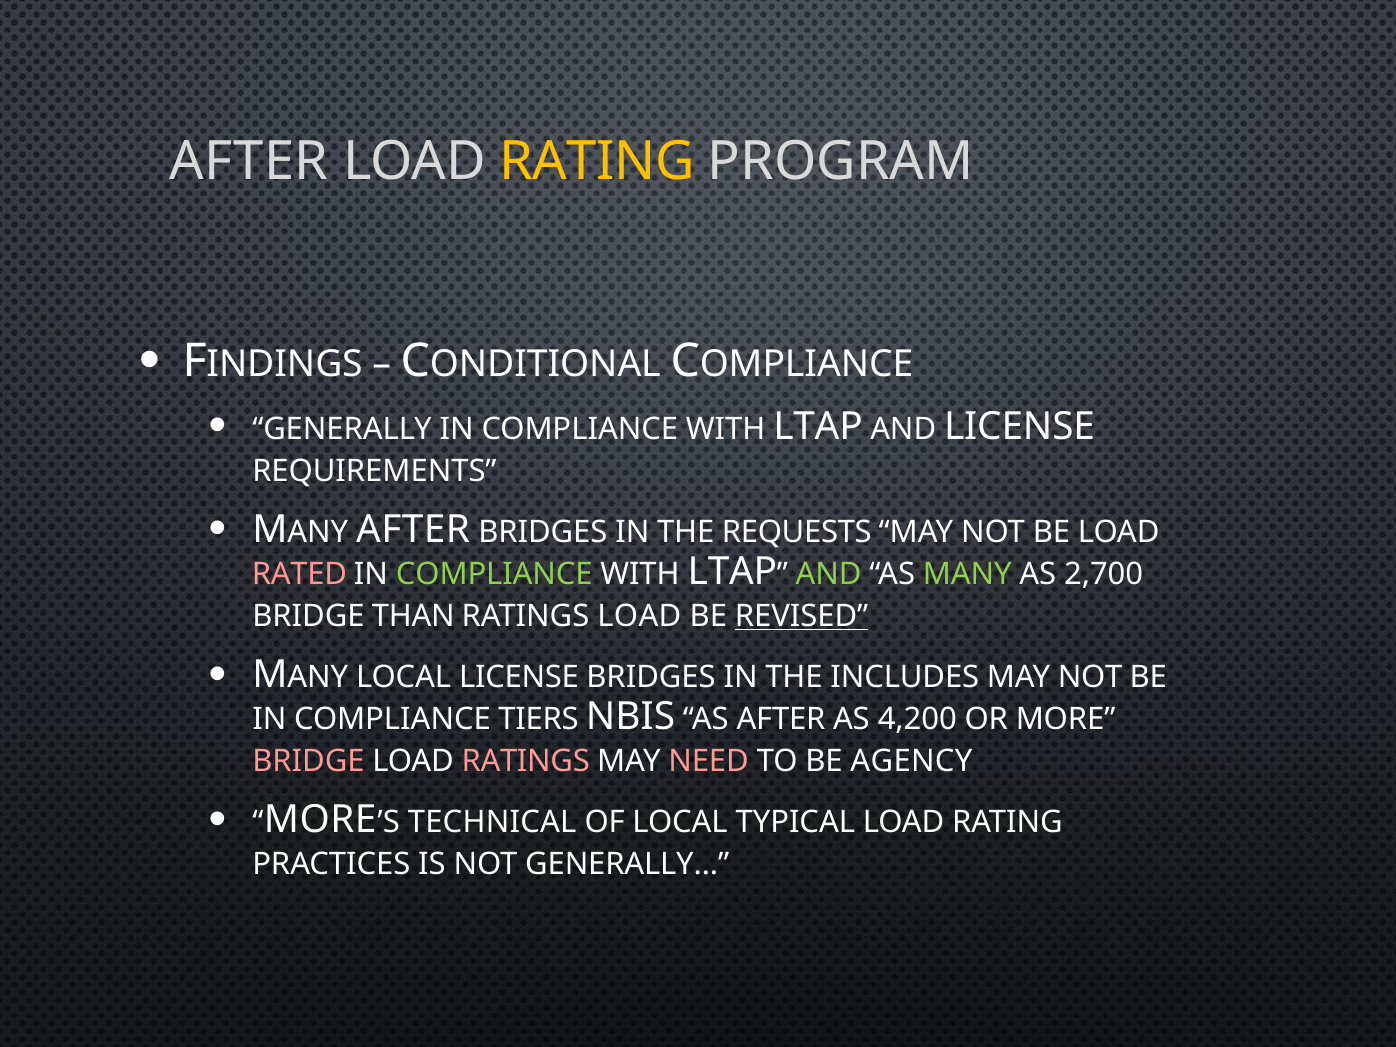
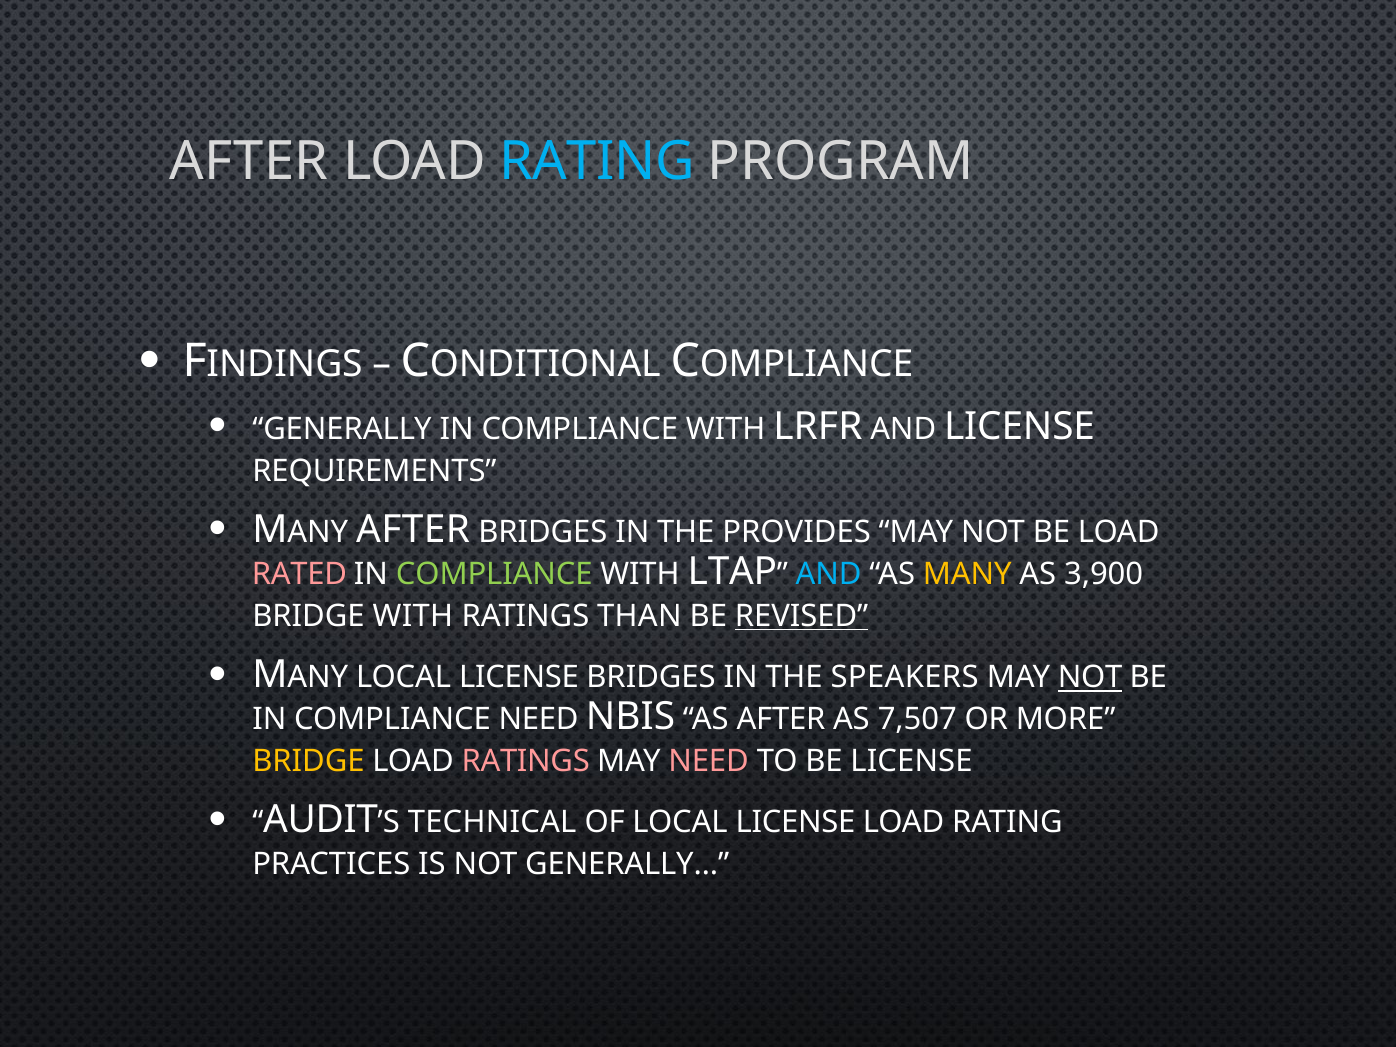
RATING colour: yellow -> light blue (597, 162)
LTAP: LTAP -> LRFR (818, 426)
REQUESTS: REQUESTS -> PROVIDES (797, 532)
AND colour: light green -> light blue (829, 574)
MANY colour: light green -> yellow (967, 574)
2,700: 2,700 -> 3,900 (1104, 574)
BRIDGE THAN: THAN -> WITH (413, 616)
RATINGS LOAD: LOAD -> THAN (639, 616)
INCLUDES: INCLUDES -> SPEAKERS (905, 678)
NOT underline: none -> present (1090, 678)
COMPLIANCE TIERS: TIERS -> NEED (538, 719)
4,200: 4,200 -> 7,507 (917, 719)
BRIDGE colour: pink -> yellow (308, 761)
BE AGENCY: AGENCY -> LICENSE (912, 761)
MORE: MORE -> AUDIT (321, 820)
OF LOCAL TYPICAL: TYPICAL -> LICENSE (795, 823)
